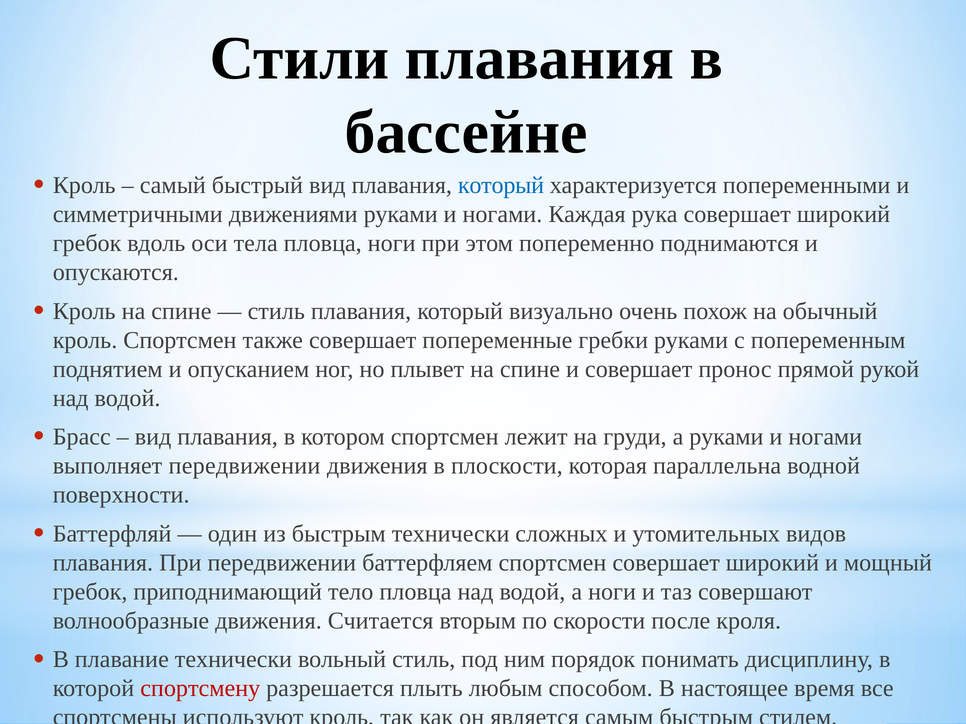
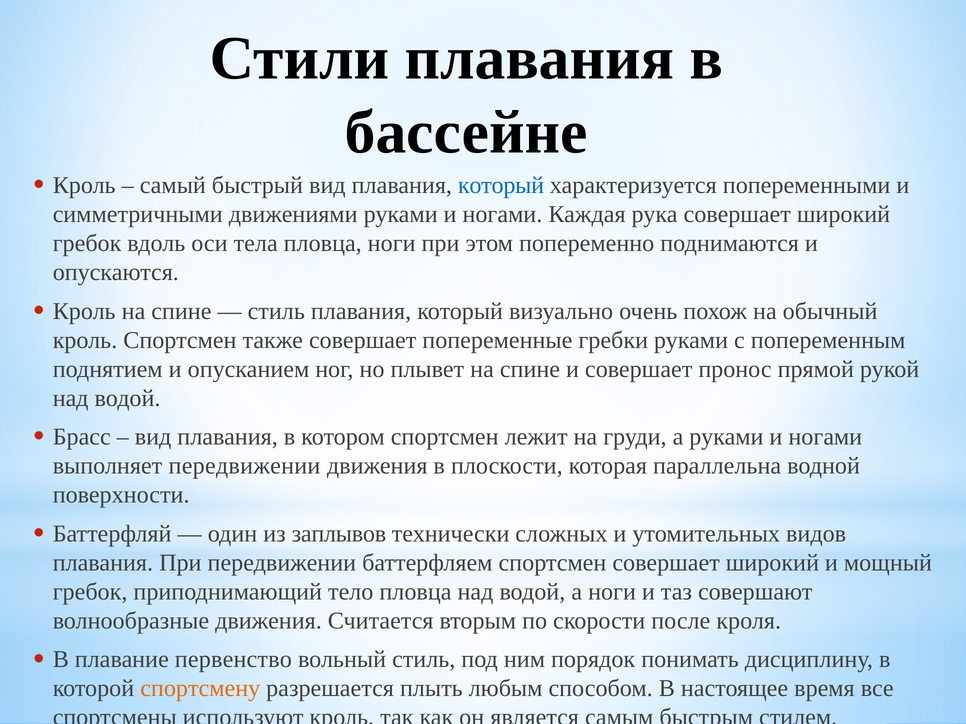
из быстрым: быстрым -> заплывов (339, 534)
плавание технически: технически -> первенство (233, 660)
спортсмену colour: red -> orange (200, 689)
